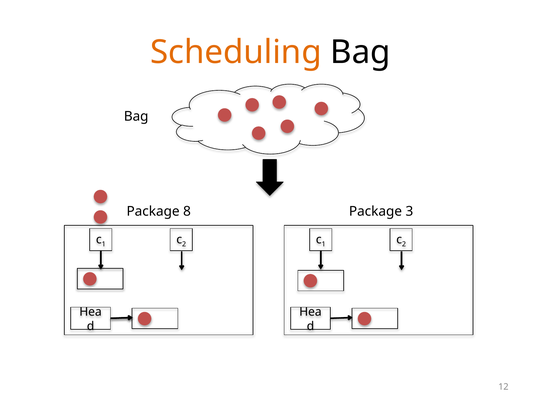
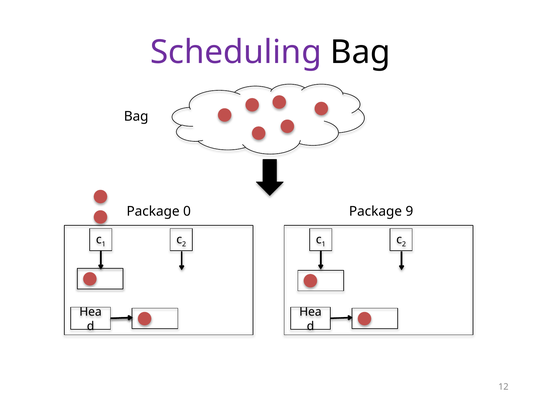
Scheduling colour: orange -> purple (236, 52)
8: 8 -> 0 (187, 211)
3: 3 -> 9 (409, 211)
